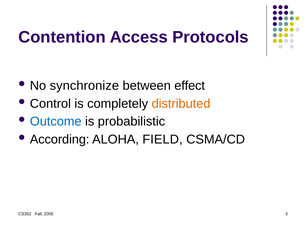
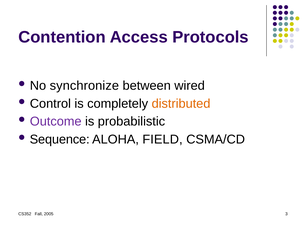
effect: effect -> wired (190, 85)
Outcome colour: blue -> purple (56, 121)
According: According -> Sequence (60, 139)
